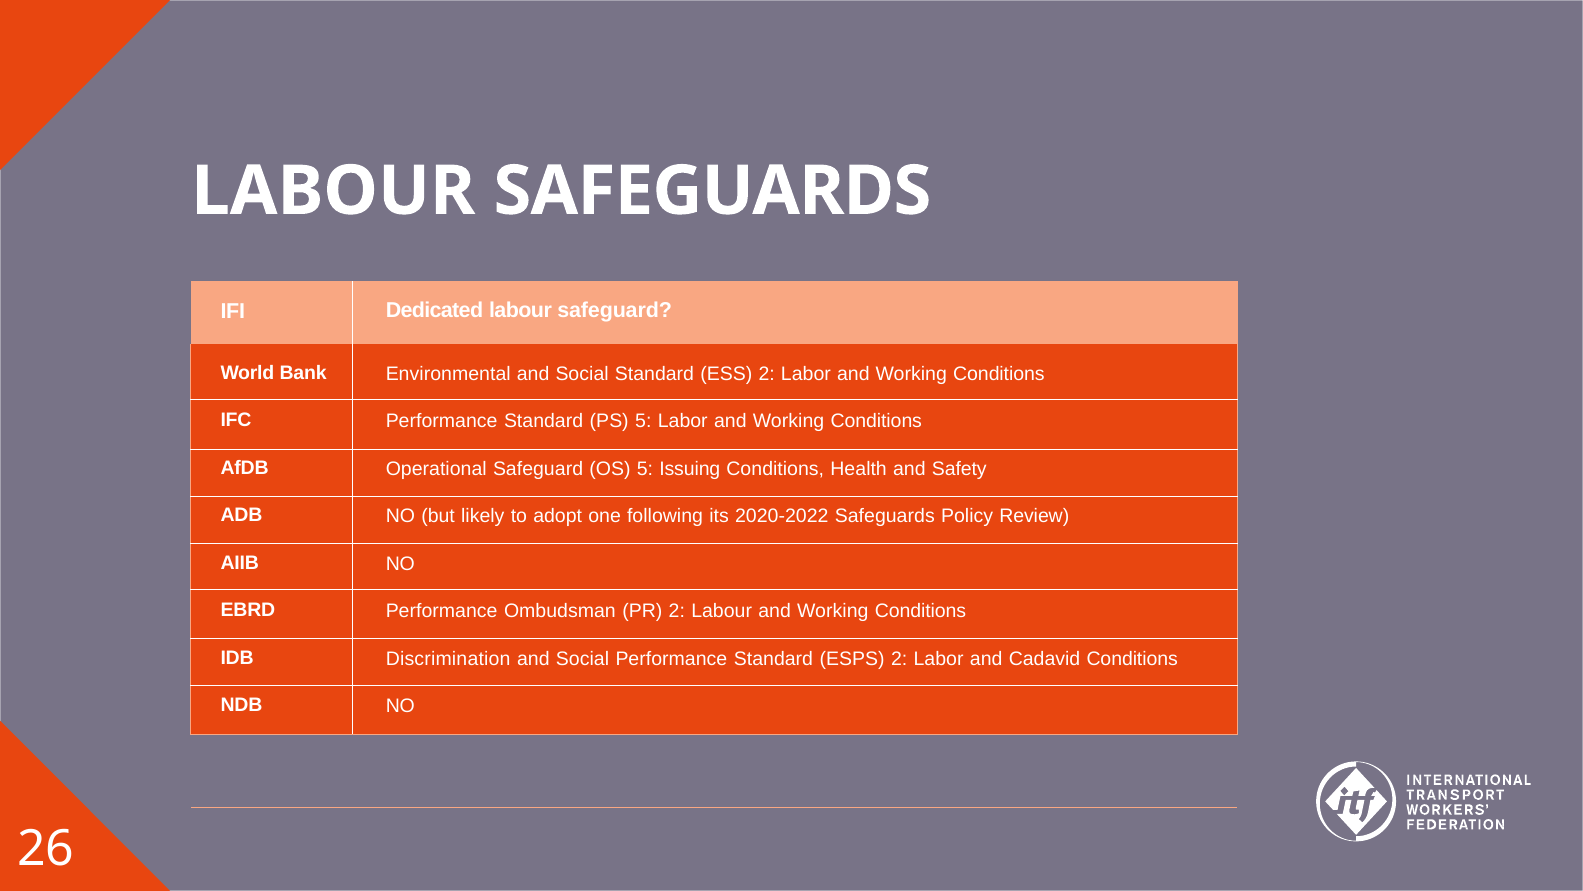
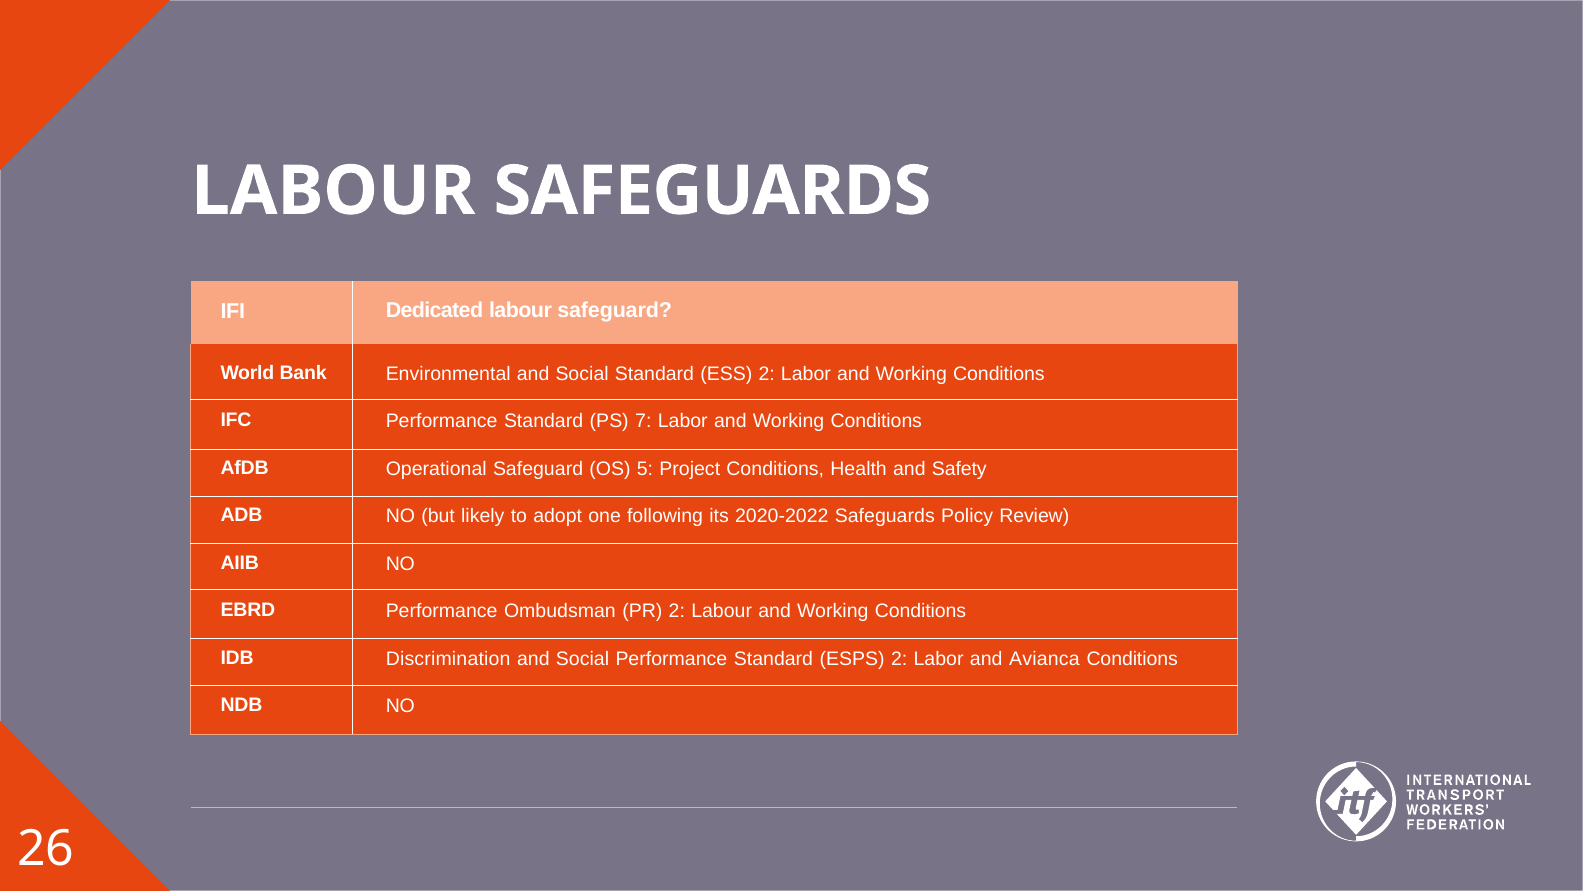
PS 5: 5 -> 7 (643, 421)
Issuing: Issuing -> Project (690, 469)
Cadavid: Cadavid -> Avianca (1044, 658)
